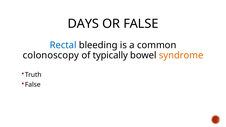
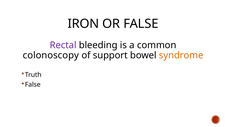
DAYS: DAYS -> IRON (83, 24)
Rectal colour: blue -> purple (63, 45)
typically: typically -> support (110, 55)
